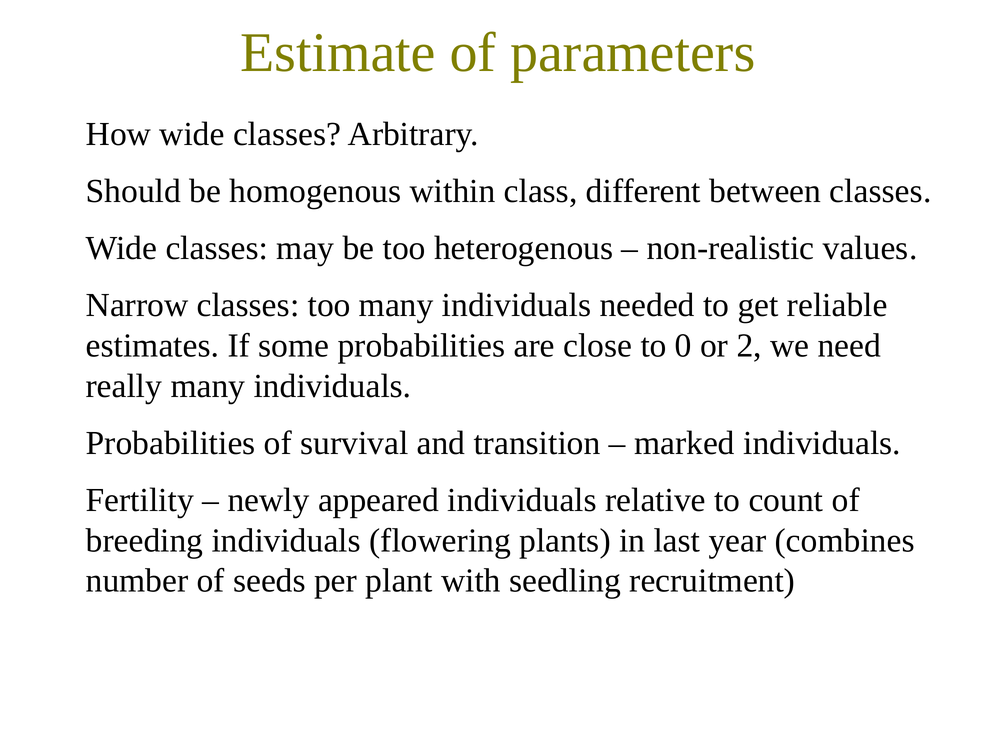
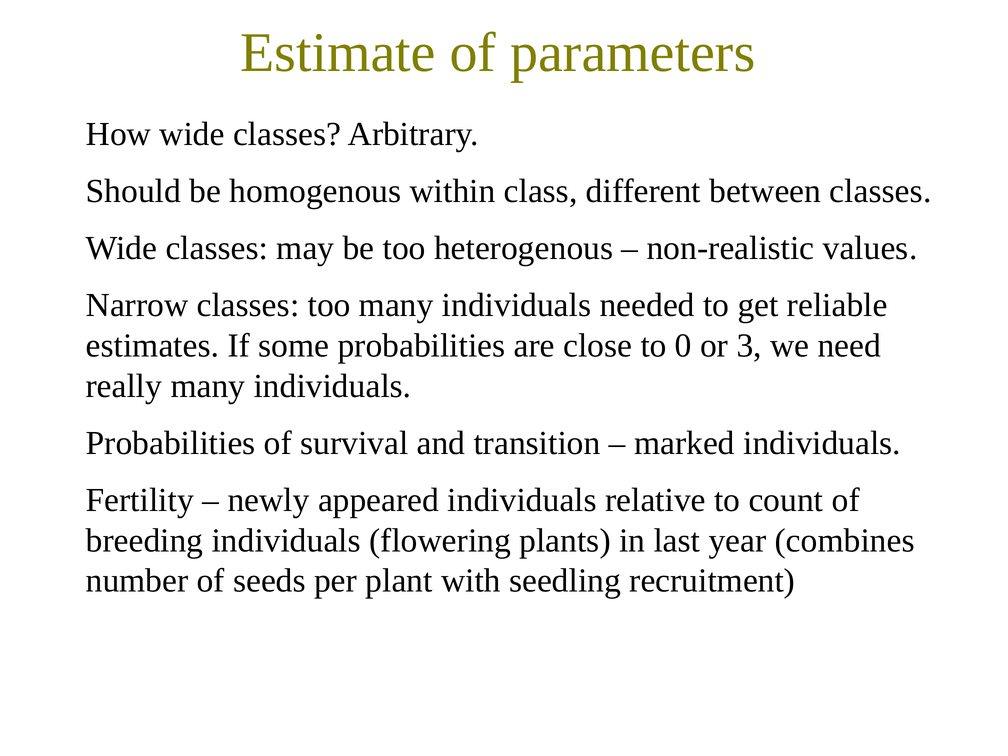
2: 2 -> 3 (749, 346)
